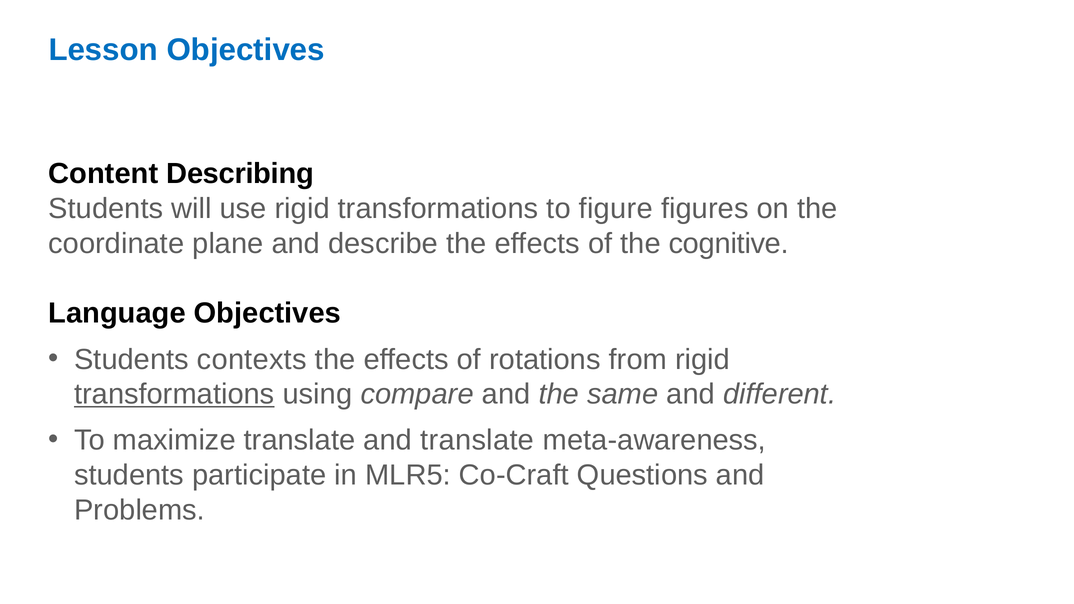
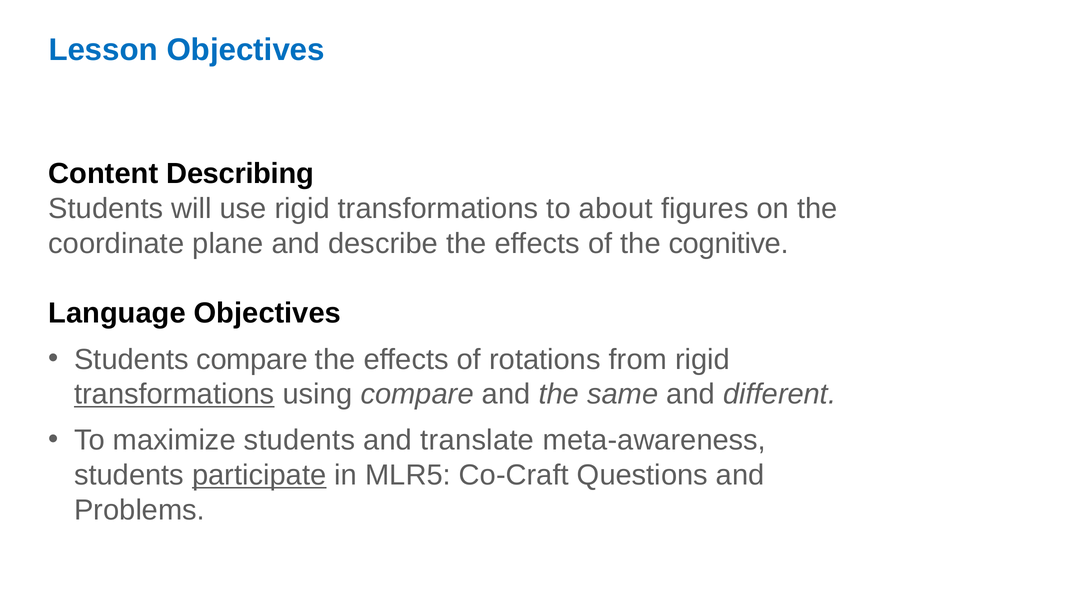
figure: figure -> about (616, 209)
Students contexts: contexts -> compare (252, 360)
maximize translate: translate -> students (299, 440)
participate underline: none -> present (259, 475)
